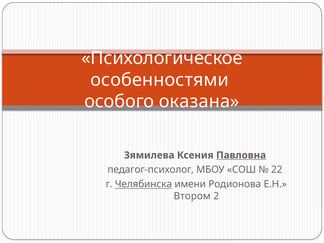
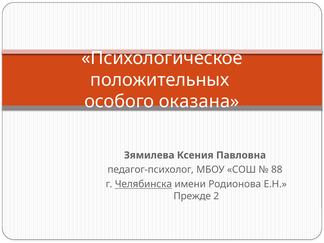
особенностями: особенностями -> положительных (160, 80)
Павловна underline: present -> none (241, 155)
22: 22 -> 88 (277, 170)
Втором: Втором -> Прежде (192, 196)
